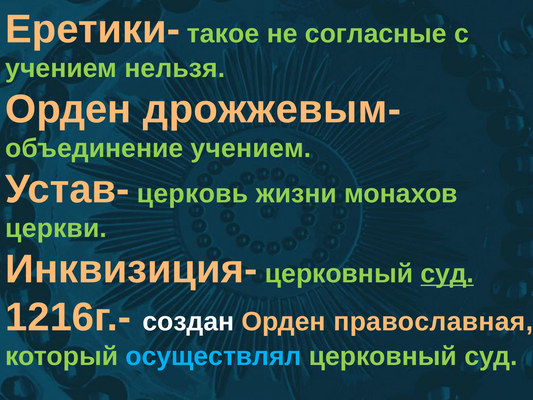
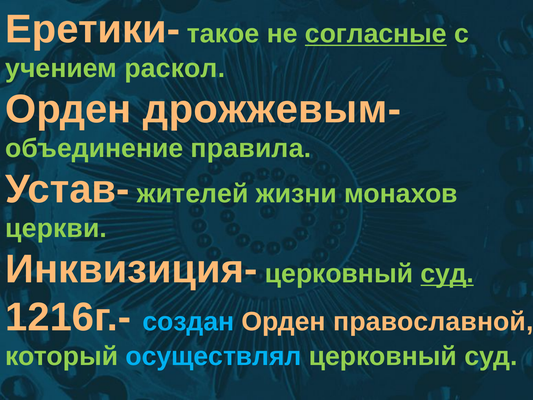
согласные underline: none -> present (376, 34)
нельзя: нельзя -> раскол (175, 68)
объединение учением: учением -> правила (251, 148)
церковь: церковь -> жителей (193, 194)
создан colour: white -> light blue (188, 322)
православная: православная -> православной (433, 322)
